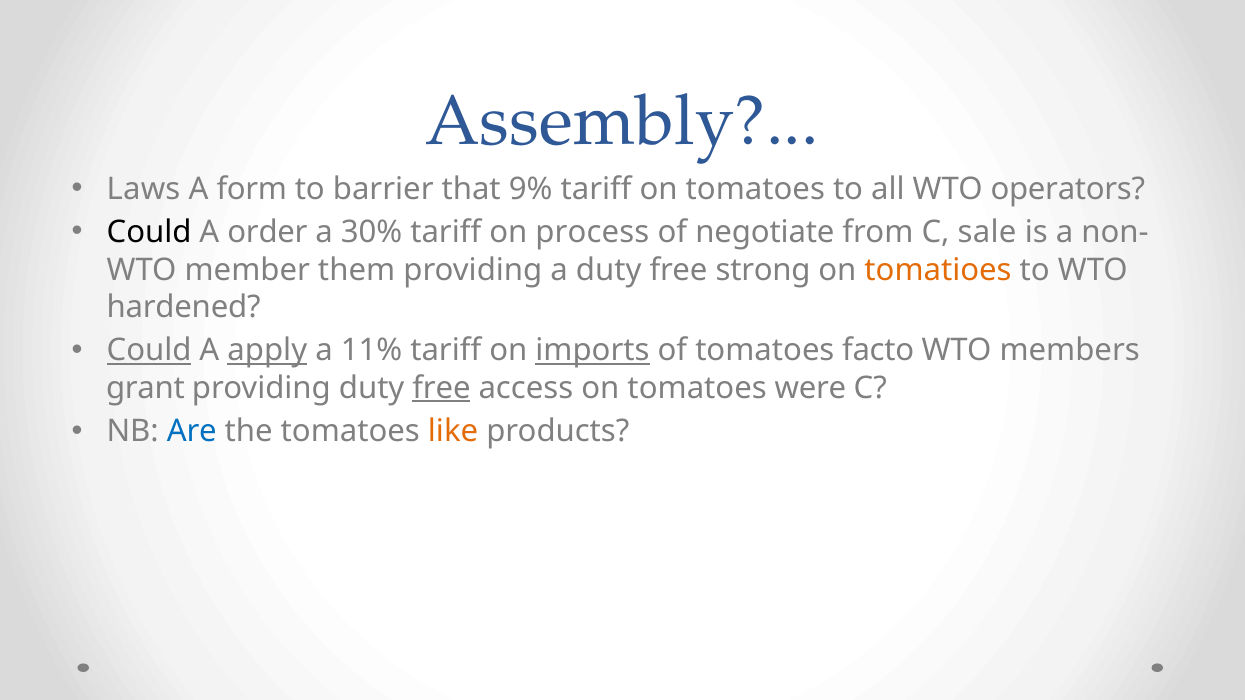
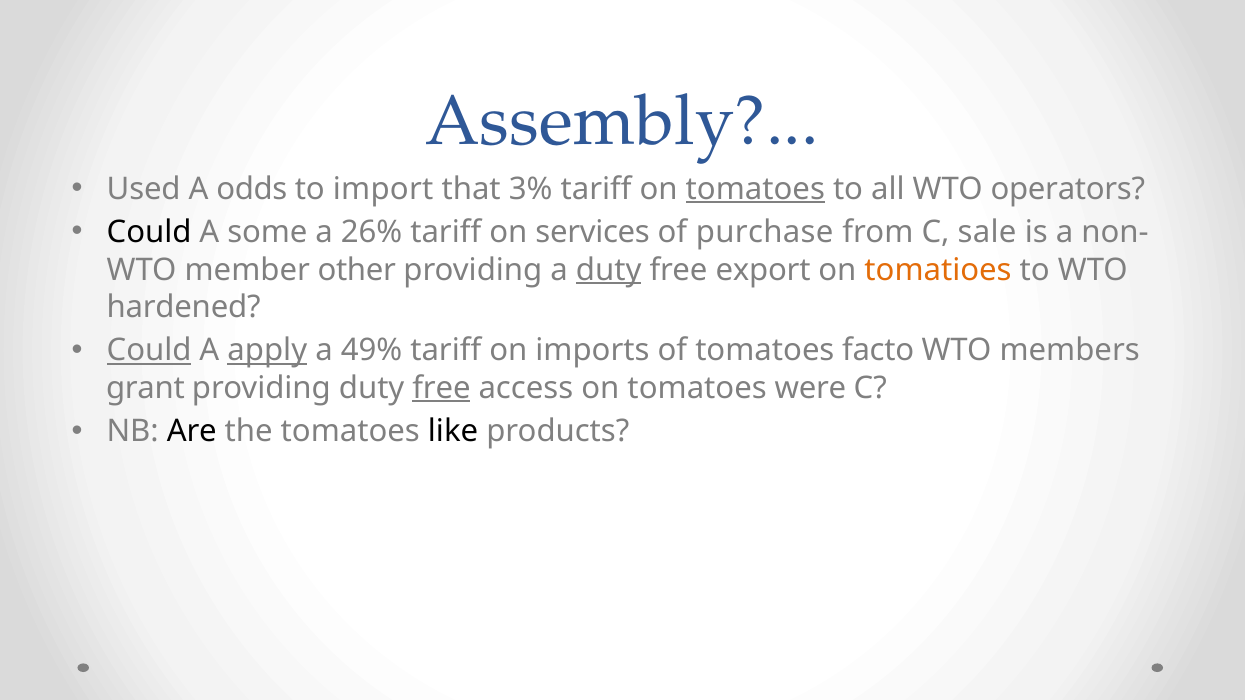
Laws: Laws -> Used (144, 189)
form: form -> odds (252, 189)
barrier: barrier -> import (383, 189)
9%: 9% -> 3% (531, 189)
tomatoes underline: none -> present (755, 189)
order: order -> some (267, 232)
30%: 30% -> 26% (372, 232)
process: process -> services (593, 232)
negotiate: negotiate -> purchase (765, 232)
them: them -> other (357, 270)
duty underline: none -> present (609, 270)
strong: strong -> export (763, 270)
11%: 11% -> 49% (372, 351)
imports underline: present -> none (592, 351)
Are colour: blue -> black (192, 432)
like colour: orange -> black (453, 432)
